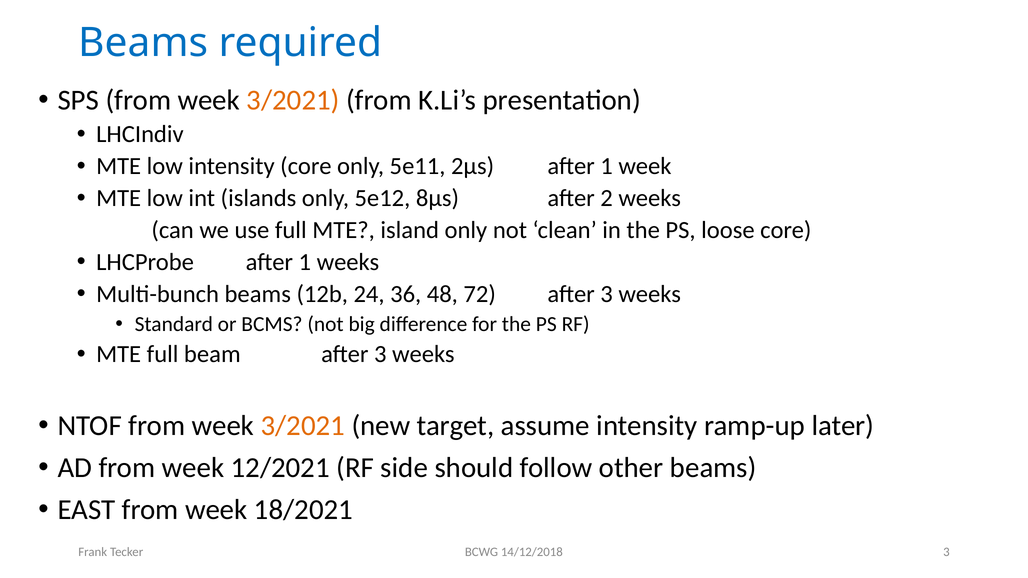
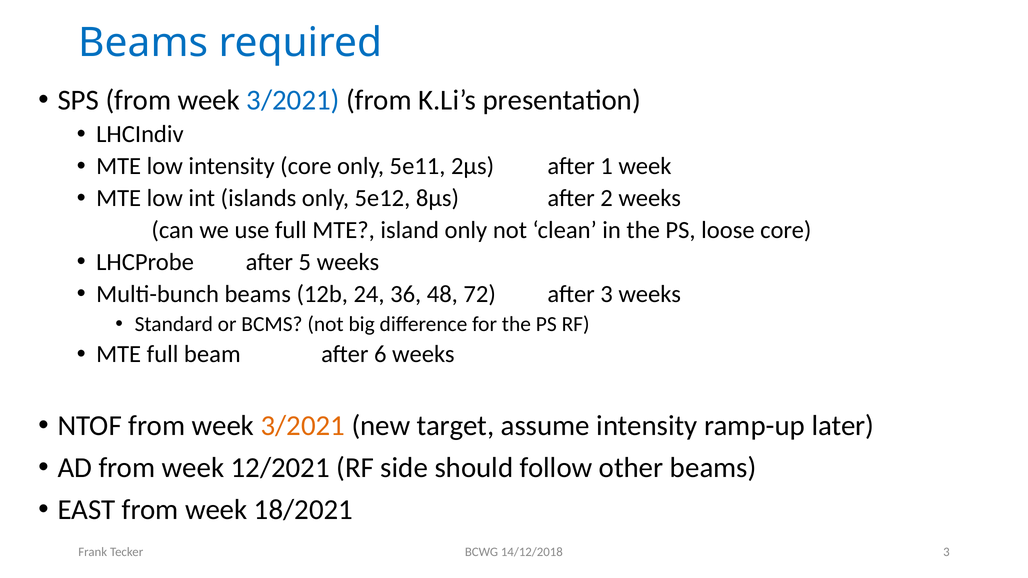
3/2021 colour: orange -> blue (293, 100)
LHCProbe after 1: 1 -> 5 (305, 262)
beam after 3: 3 -> 6 (380, 354)
